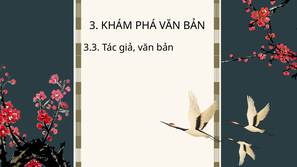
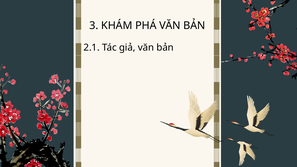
3.3: 3.3 -> 2.1 (92, 48)
